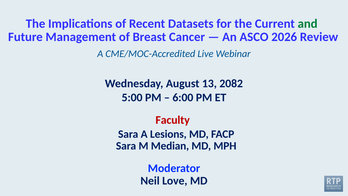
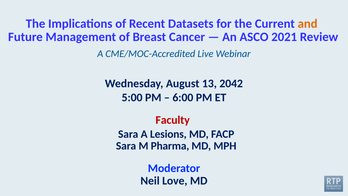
and colour: green -> orange (308, 24)
2026: 2026 -> 2021 (284, 37)
2082: 2082 -> 2042 (231, 83)
Median: Median -> Pharma (170, 146)
